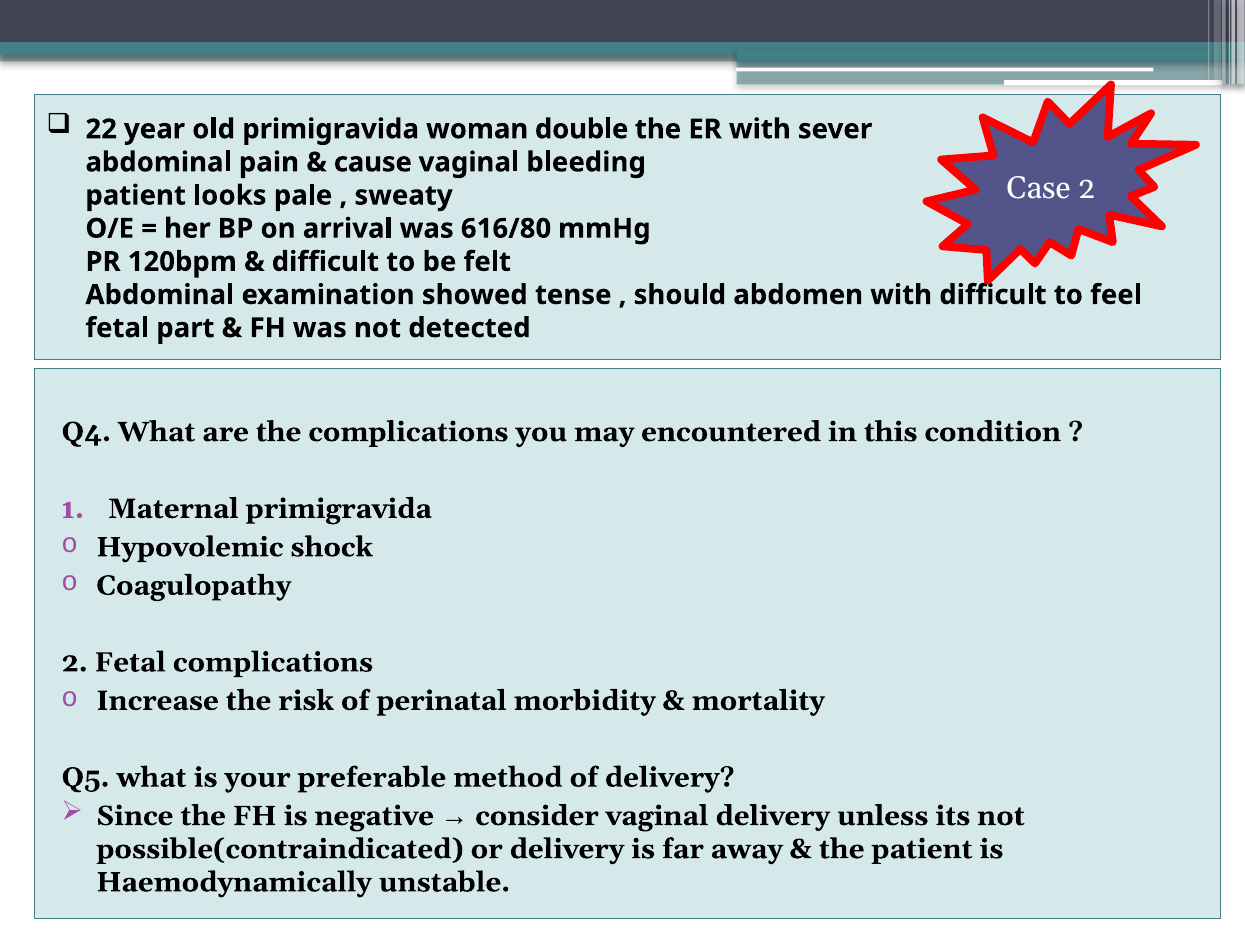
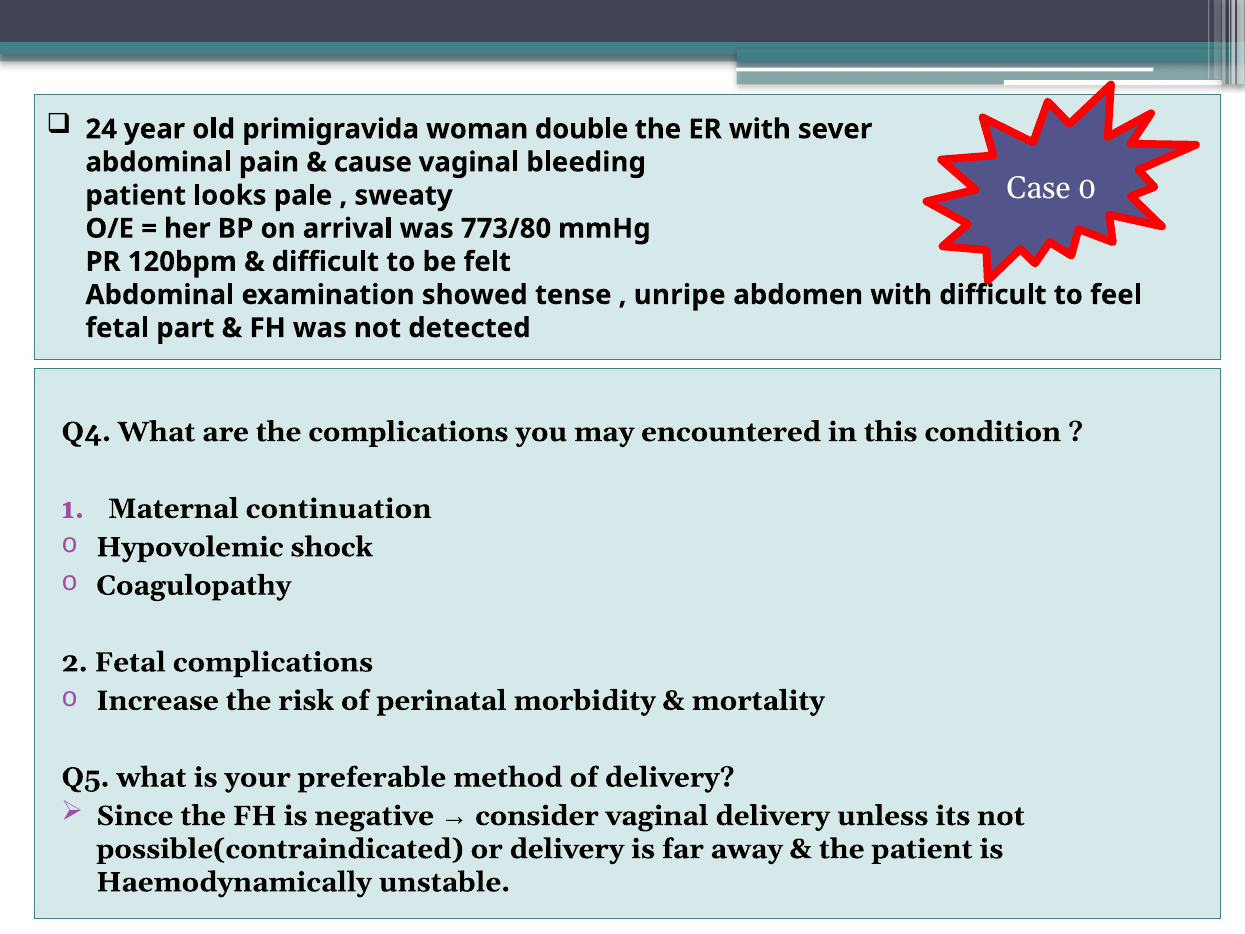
22: 22 -> 24 (101, 129)
Case 2: 2 -> 0 (1087, 188)
616/80: 616/80 -> 773/80 (506, 229)
should: should -> unripe (680, 295)
Maternal primigravida: primigravida -> continuation (339, 509)
